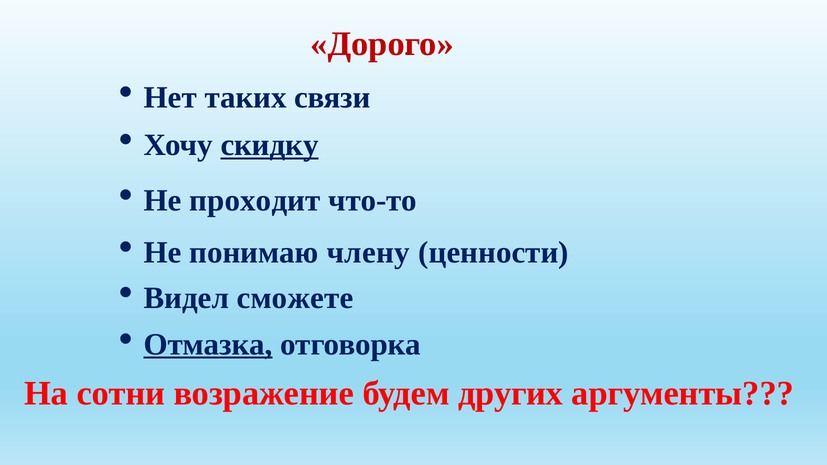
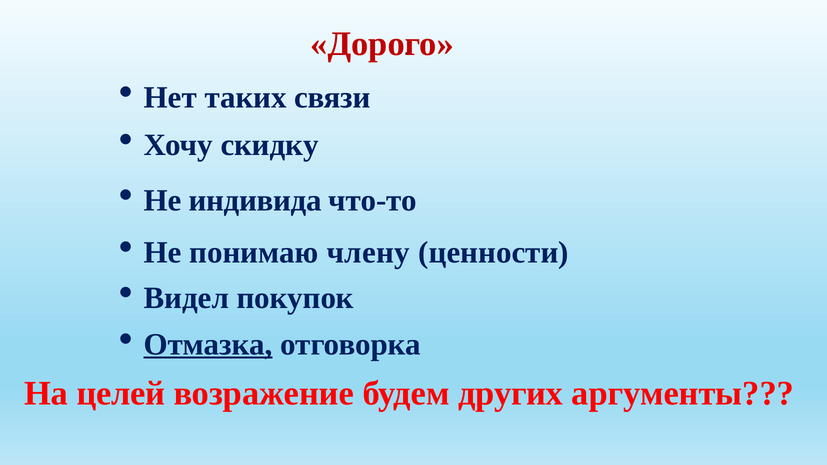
скидку underline: present -> none (270, 145)
проходит: проходит -> индивида (255, 201)
сможете: сможете -> покупок (295, 298)
сотни: сотни -> целей (121, 394)
